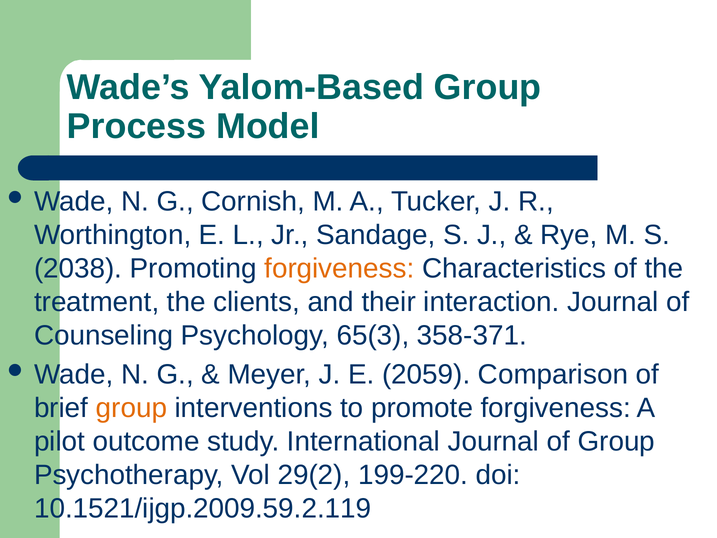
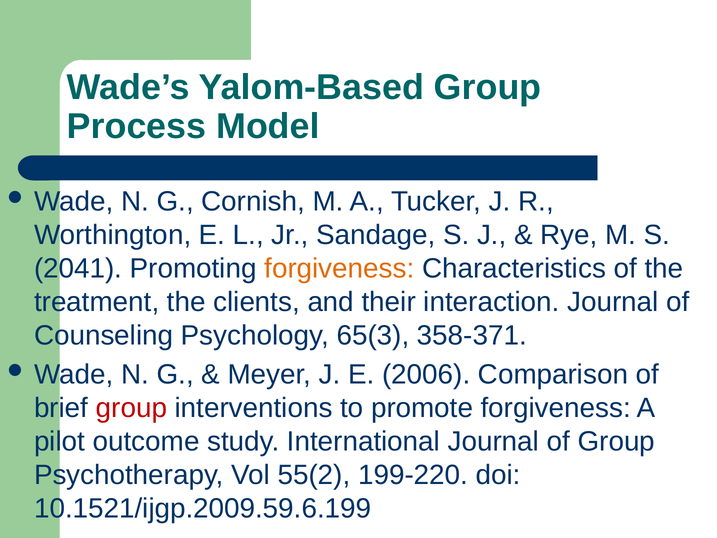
2038: 2038 -> 2041 (78, 268)
2059: 2059 -> 2006 (426, 375)
group colour: orange -> red (131, 408)
29(2: 29(2 -> 55(2 (314, 475)
10.1521/ijgp.2009.59.2.119: 10.1521/ijgp.2009.59.2.119 -> 10.1521/ijgp.2009.59.6.199 (203, 508)
